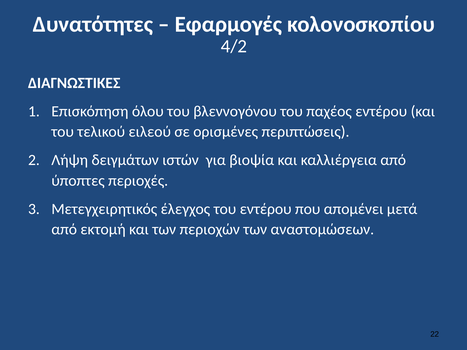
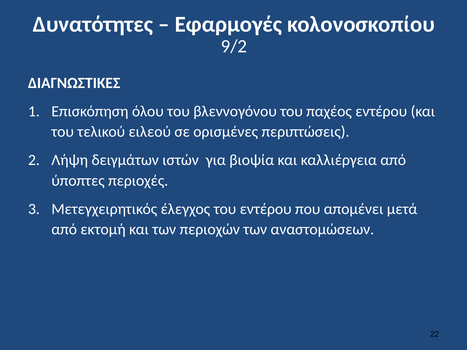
4/2: 4/2 -> 9/2 (234, 46)
